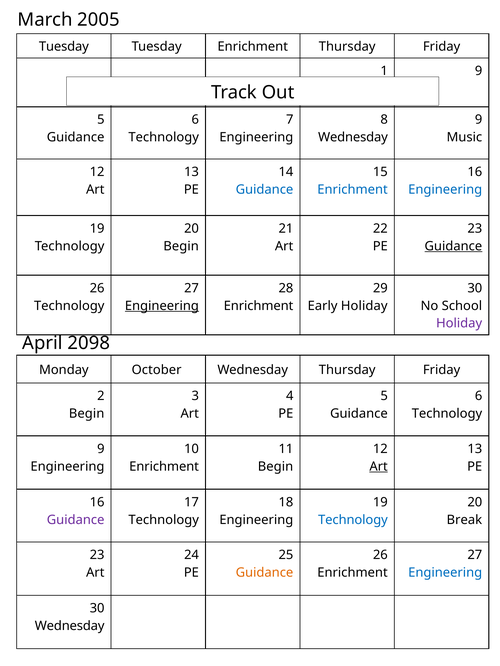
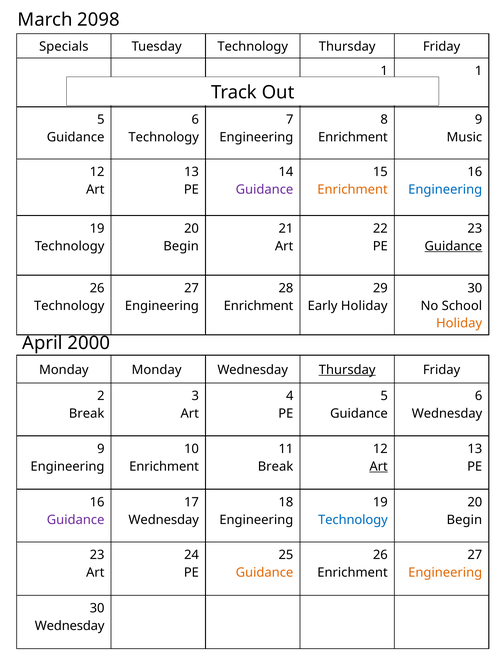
2005: 2005 -> 2098 (99, 20)
Tuesday: Tuesday -> Specials (64, 47)
Tuesday Enrichment: Enrichment -> Technology (253, 47)
9: 9 -> 1 (479, 71)
Wednesday: Wednesday -> Enrichment (353, 138)
Guidance colour: blue -> purple (264, 190)
Enrichment colour: blue -> orange (353, 190)
Engineering underline: present -> none (162, 306)
Holiday colour: purple -> orange (459, 324)
2098: 2098 -> 2000 (89, 343)
Monday October: October -> Monday (157, 370)
Thursday underline: none -> present (347, 370)
Begin: Begin -> Break (87, 414)
Technology: Technology -> Wednesday (447, 414)
Begin: Begin -> Break (276, 467)
Technology: Technology -> Wednesday (164, 520)
Break: Break -> Begin (464, 520)
Engineering colour: blue -> orange (445, 573)
